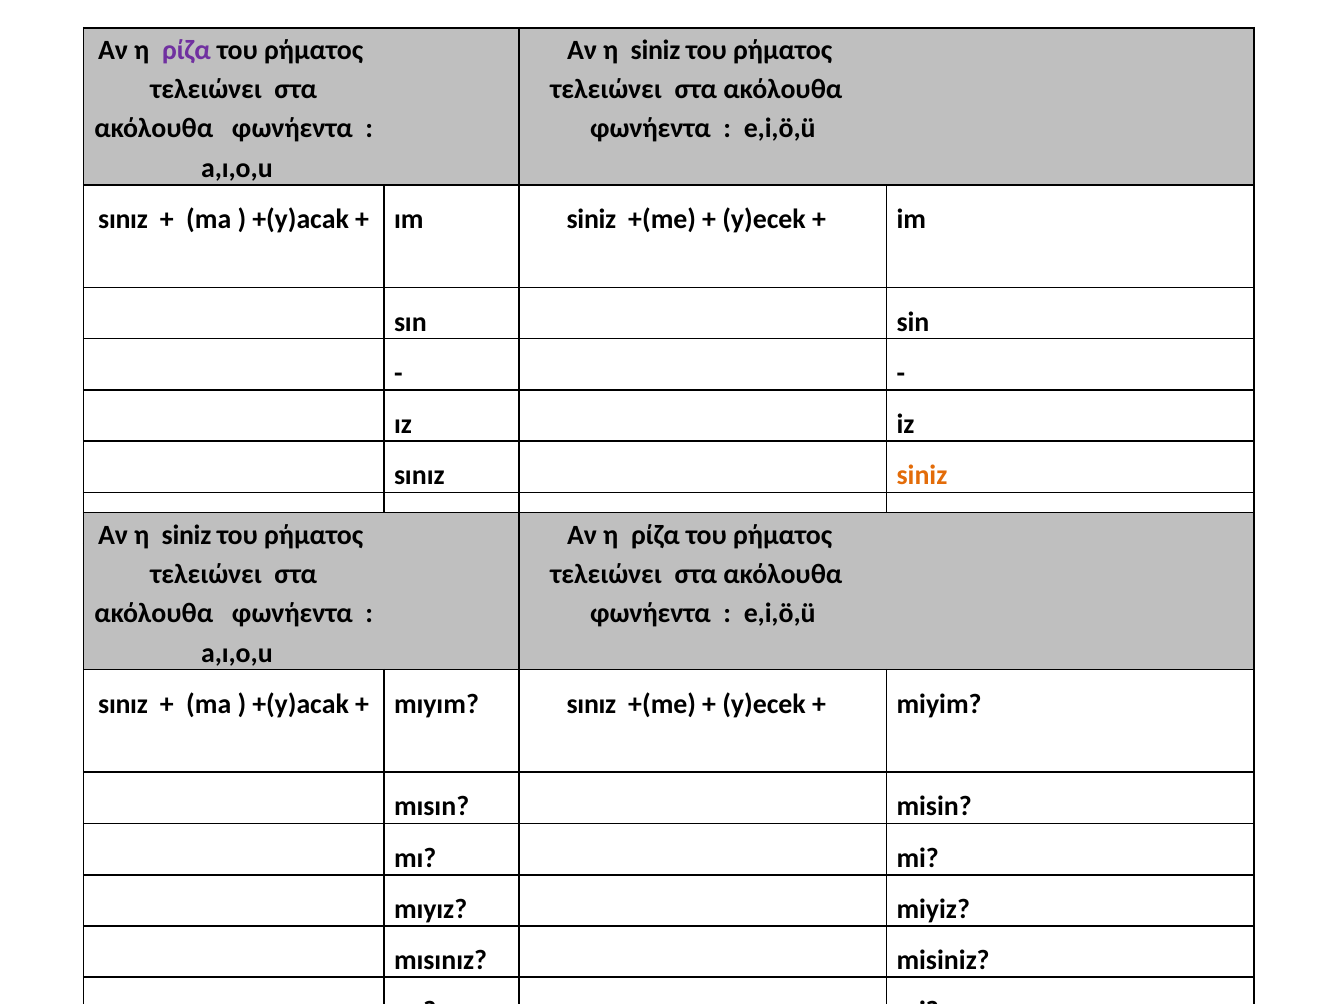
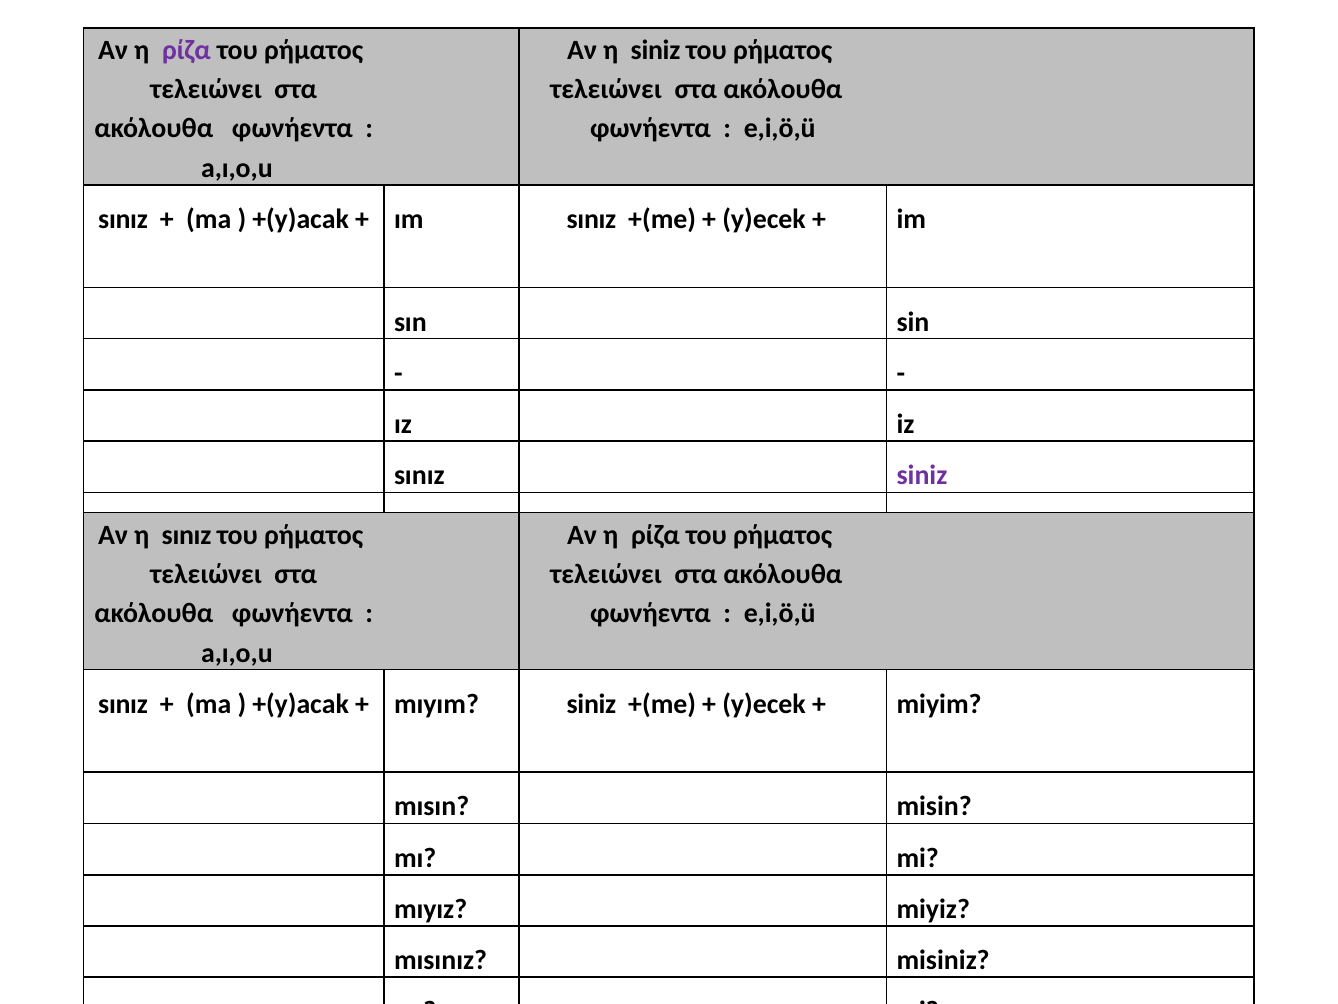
ım siniz: siniz -> sınız (591, 219)
siniz colour: orange -> purple (922, 475)
siniz: siniz -> sınız (187, 535)
mıyım sınız: sınız -> siniz (591, 704)
